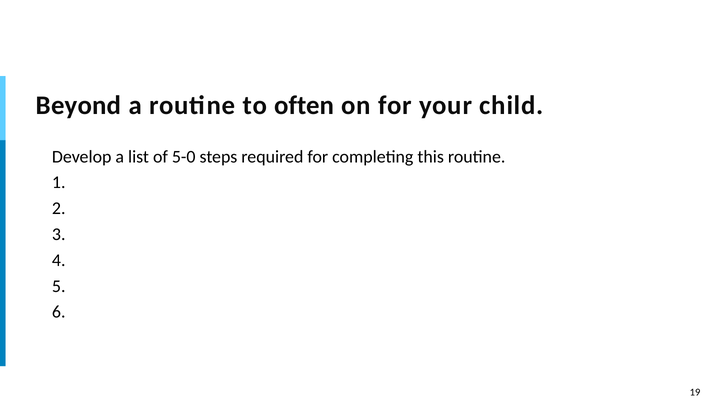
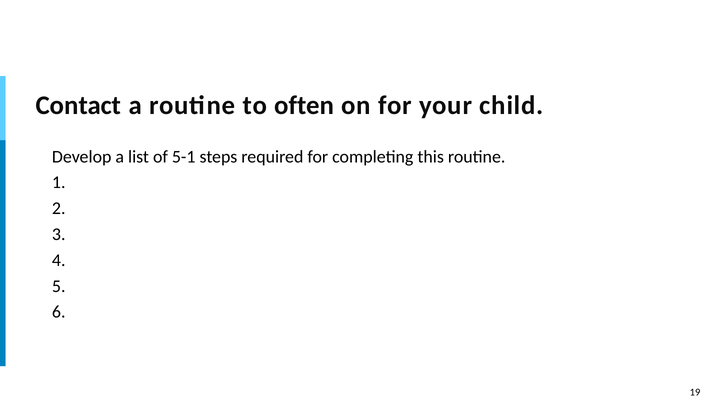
Beyond: Beyond -> Contact (79, 105)
5-0: 5-0 -> 5-1 (184, 157)
